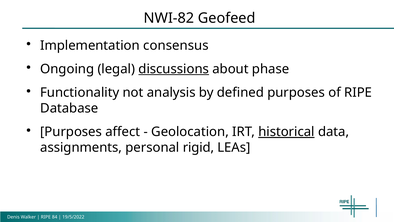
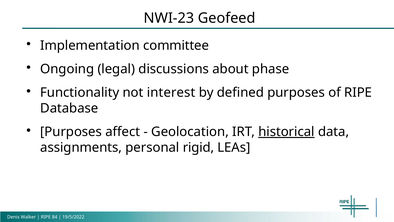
NWI-82: NWI-82 -> NWI-23 (169, 18)
consensus: consensus -> committee (176, 45)
discussions underline: present -> none (174, 69)
analysis: analysis -> interest (171, 92)
